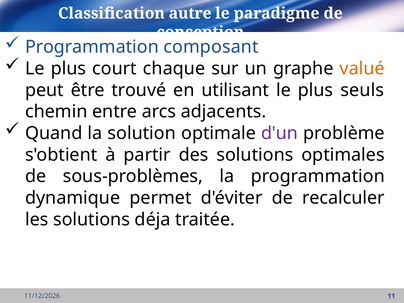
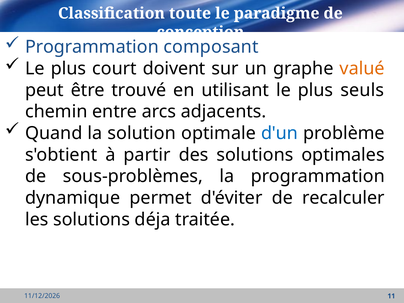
autre: autre -> toute (190, 13)
chaque: chaque -> doivent (174, 69)
d'un colour: purple -> blue (279, 133)
